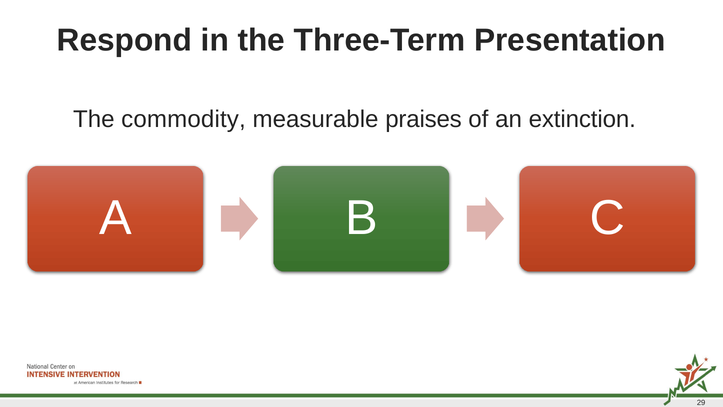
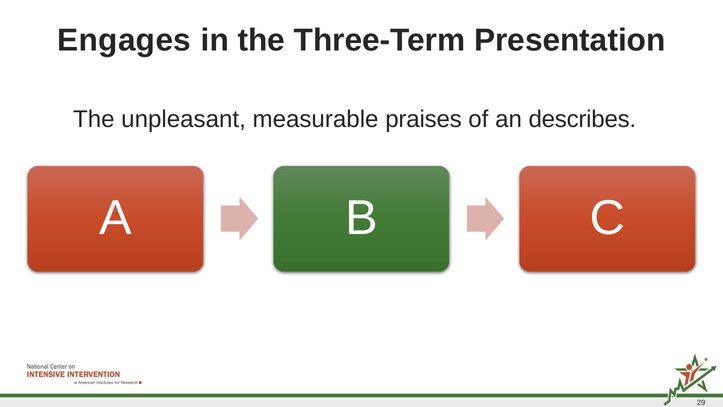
Respond: Respond -> Engages (124, 40)
commodity: commodity -> unpleasant (184, 119)
extinction: extinction -> describes (582, 119)
